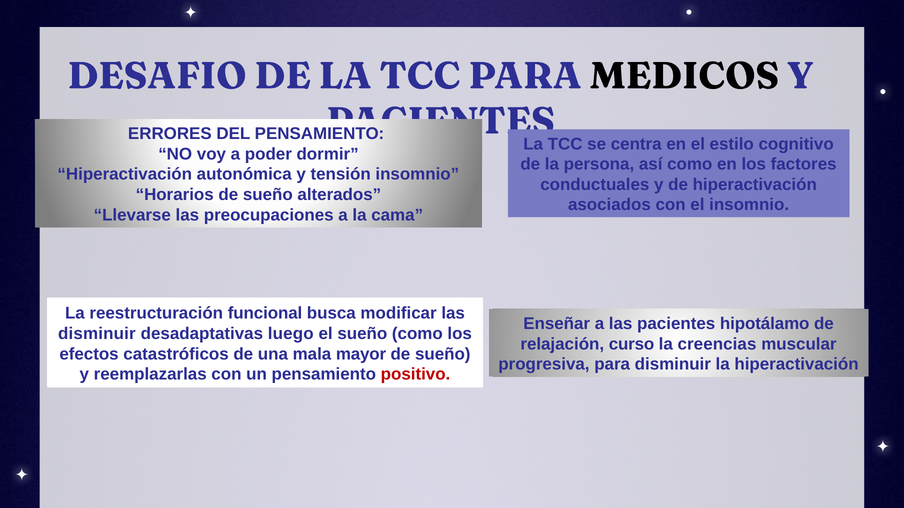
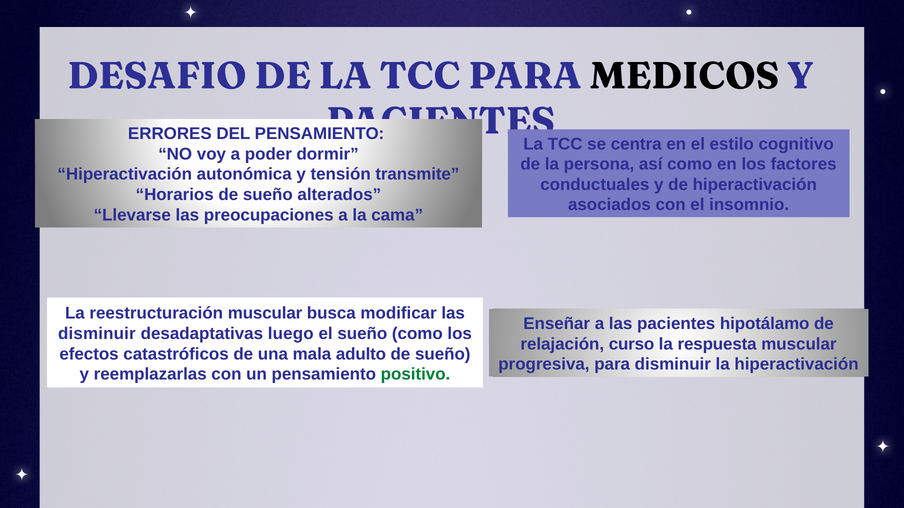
tensión insomnio: insomnio -> transmite (417, 175)
reestructuración funcional: funcional -> muscular (265, 314)
creencias: creencias -> respuesta (717, 344)
mayor: mayor -> adulto (361, 354)
positivo colour: red -> green (416, 375)
